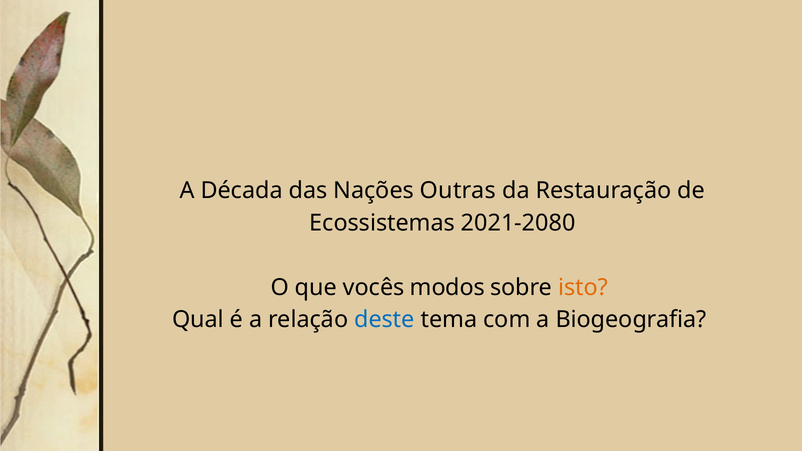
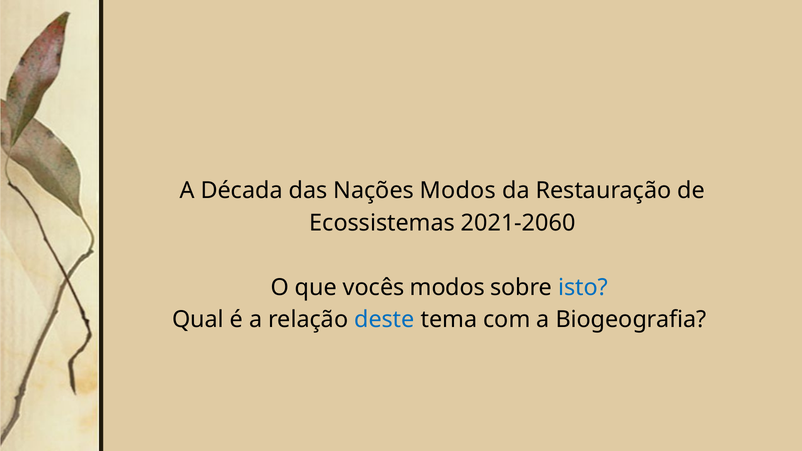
Nações Outras: Outras -> Modos (458, 191)
2021-2080: 2021-2080 -> 2021-2060 (518, 223)
isto colour: orange -> blue (583, 288)
